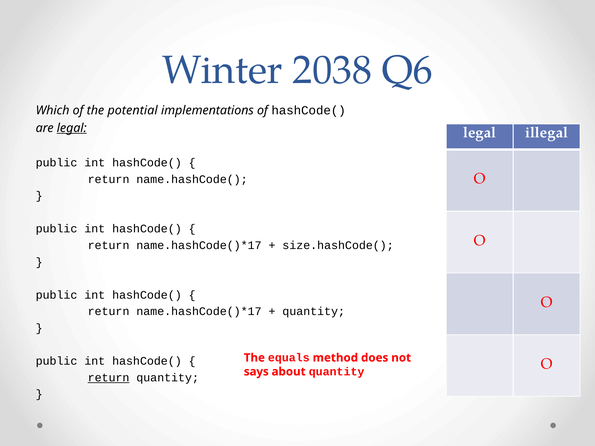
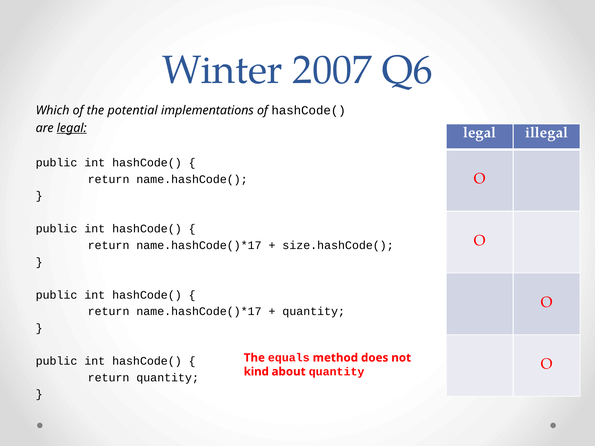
2038: 2038 -> 2007 (332, 70)
says: says -> kind (256, 372)
return underline: present -> none (109, 378)
